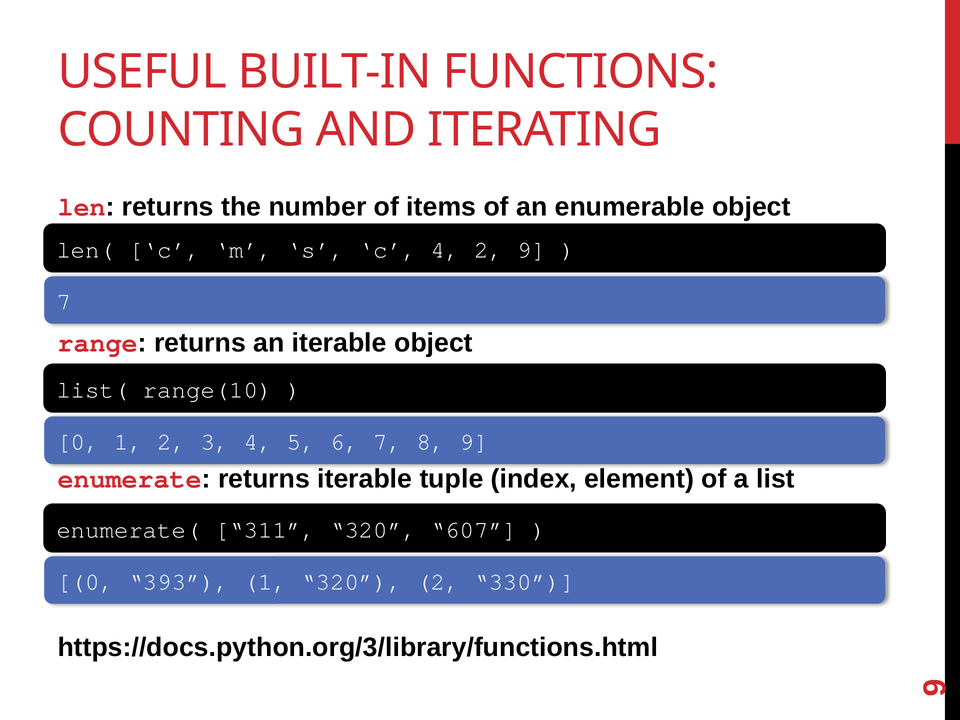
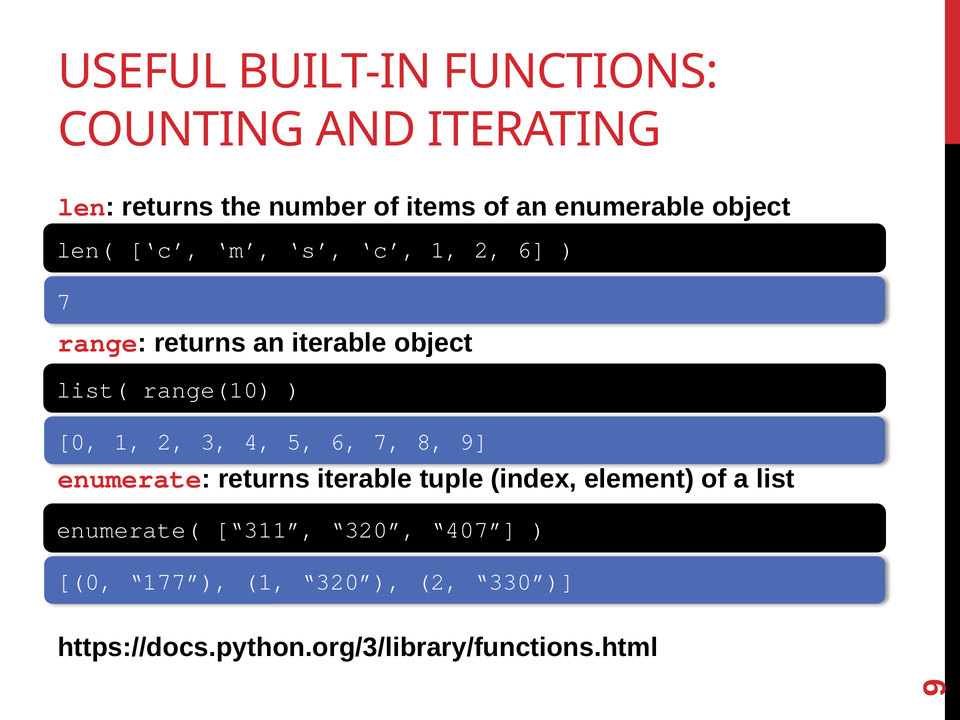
c 4: 4 -> 1 (445, 250)
2 9: 9 -> 6 (532, 250)
607: 607 -> 407 (474, 530)
393: 393 -> 177 (179, 582)
